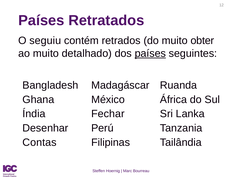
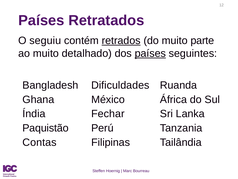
retrados underline: none -> present (121, 41)
obter: obter -> parte (202, 41)
Madagáscar: Madagáscar -> Dificuldades (120, 85)
Desenhar: Desenhar -> Paquistão (45, 128)
